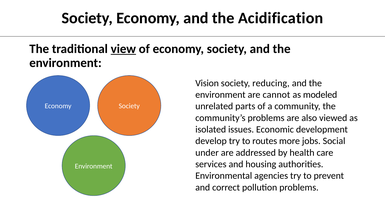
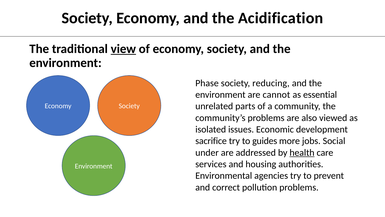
Vision: Vision -> Phase (207, 83)
modeled: modeled -> essential (320, 95)
develop: develop -> sacrifice (211, 141)
routes: routes -> guides (265, 141)
health underline: none -> present (302, 152)
